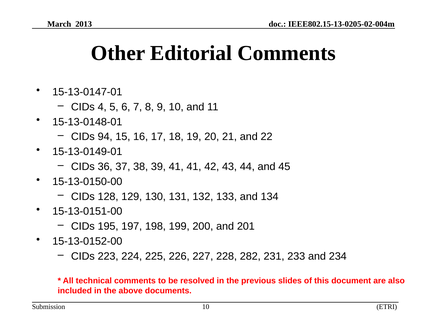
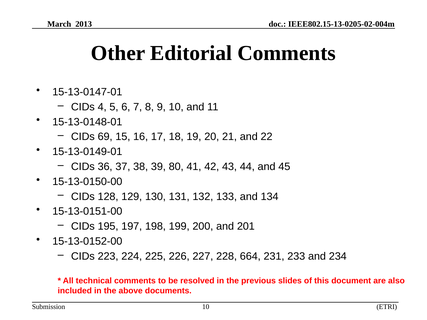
94: 94 -> 69 (105, 137)
39 41: 41 -> 80 (176, 167)
282: 282 -> 664 (250, 256)
